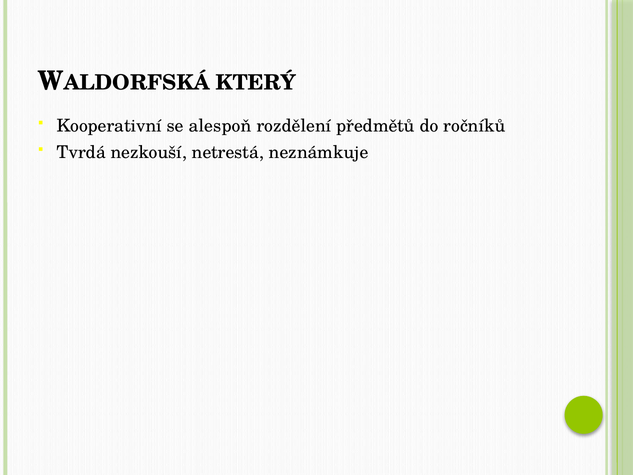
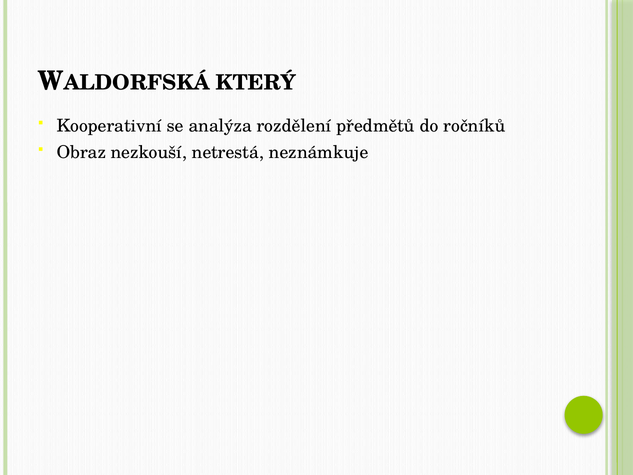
alespoň: alespoň -> analýza (220, 126)
Tvrdá: Tvrdá -> Obraz (81, 152)
